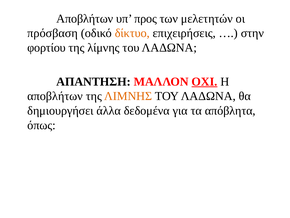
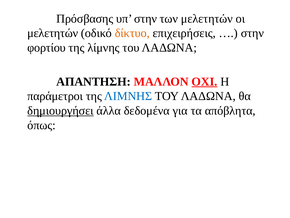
Αποβλήτων: Αποβλήτων -> Πρόσβασης (85, 19)
υπ προς: προς -> στην (146, 19)
πρόσβαση: πρόσβαση -> μελετητών (53, 33)
αποβλήτων: αποβλήτων -> παράμετροι (55, 96)
ΛΙΜΝΗΣ colour: orange -> blue (128, 96)
δημιουργήσει underline: none -> present (60, 110)
